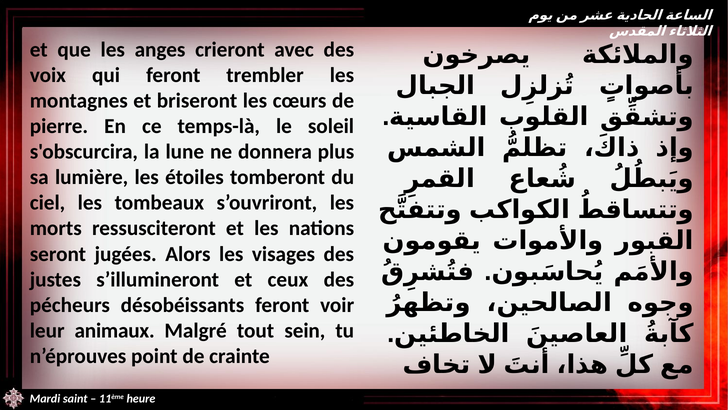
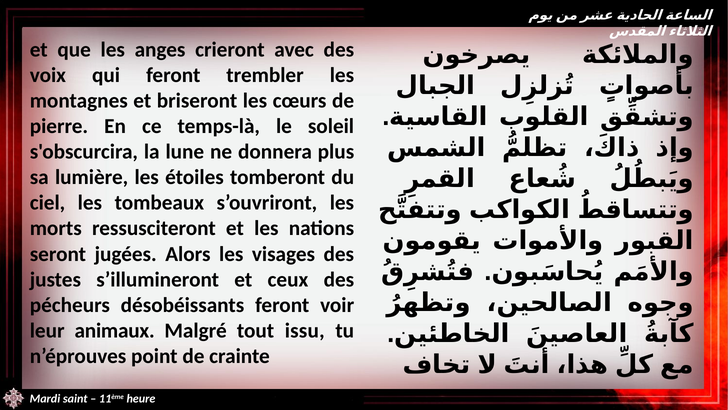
sein: sein -> issu (305, 330)
